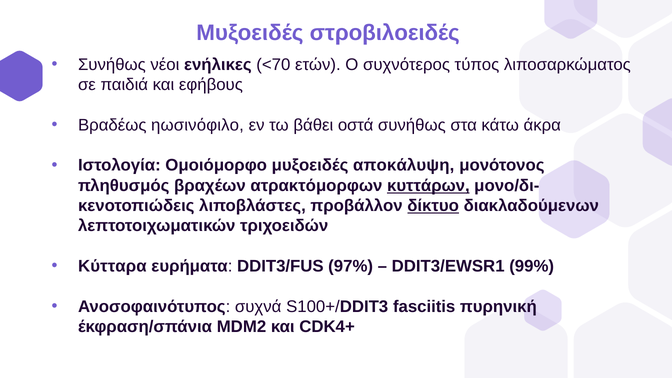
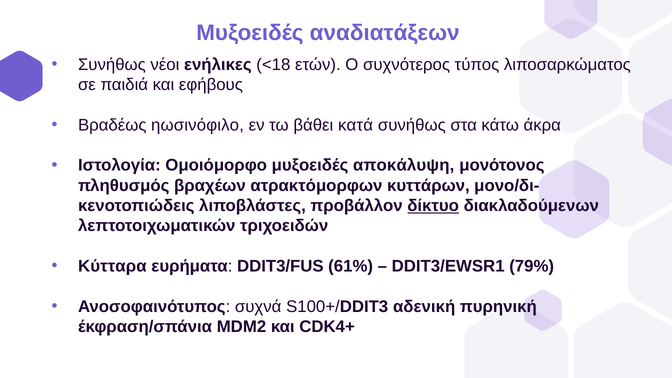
στροβιλοειδές: στροβιλοειδές -> αναδιατάξεων (385, 33)
<70: <70 -> <18 (273, 65)
οστά: οστά -> κατά (356, 125)
κυττάρων underline: present -> none (428, 186)
97%: 97% -> 61% (351, 266)
99%: 99% -> 79% (532, 266)
fasciitis: fasciitis -> αδενική (424, 307)
